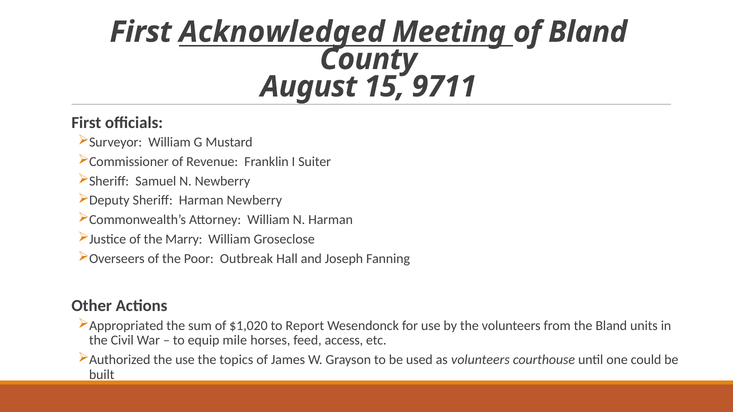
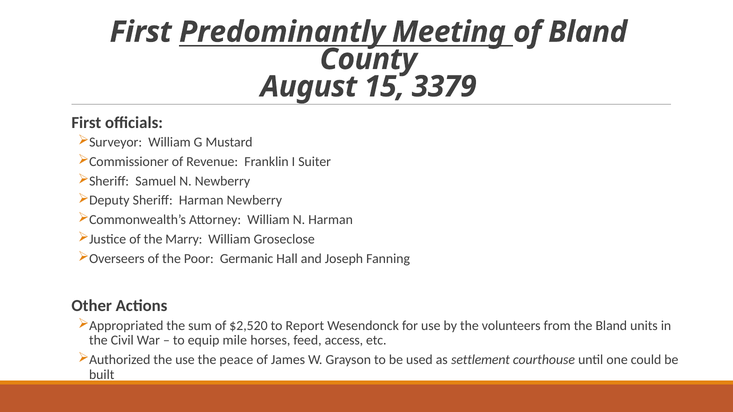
Acknowledged: Acknowledged -> Predominantly (282, 32)
9711: 9711 -> 3379 (444, 87)
Outbreak: Outbreak -> Germanic (247, 259)
$1,020: $1,020 -> $2,520 (248, 326)
topics: topics -> peace (236, 360)
as volunteers: volunteers -> settlement (481, 360)
